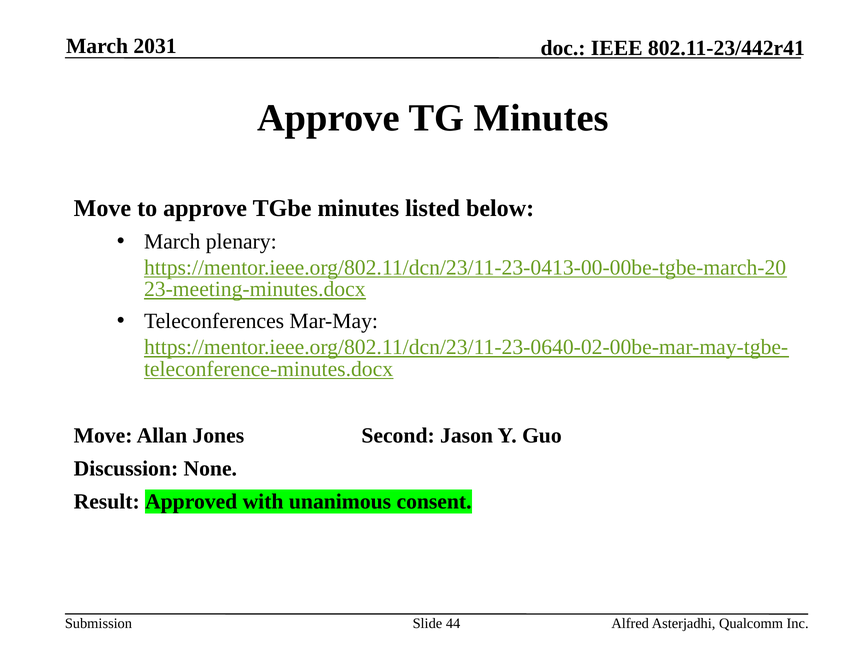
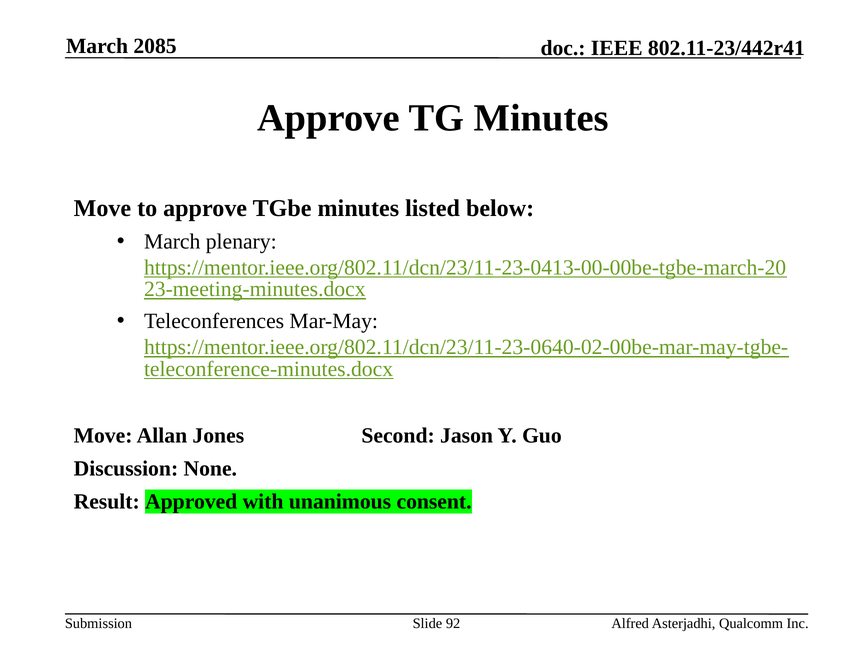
2031: 2031 -> 2085 (155, 46)
44: 44 -> 92 (453, 623)
